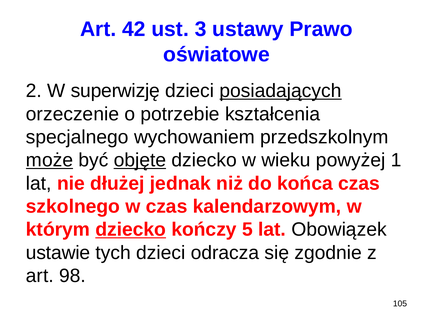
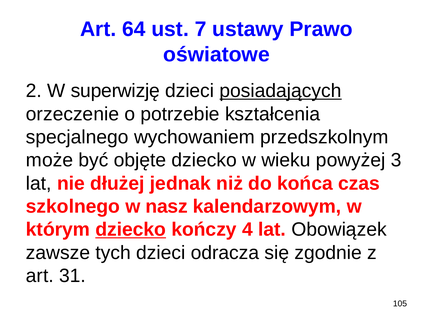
42: 42 -> 64 (134, 29)
3: 3 -> 7 (201, 29)
może underline: present -> none (50, 160)
objęte underline: present -> none (140, 160)
1: 1 -> 3 (396, 160)
w czas: czas -> nasz (167, 206)
5: 5 -> 4 (247, 229)
ustawie: ustawie -> zawsze (58, 253)
98: 98 -> 31 (72, 276)
